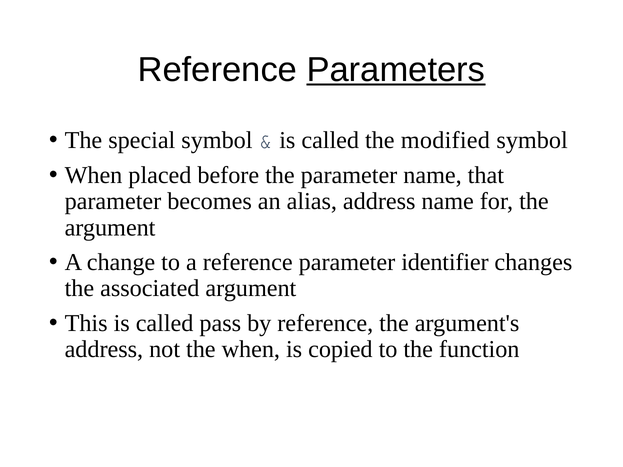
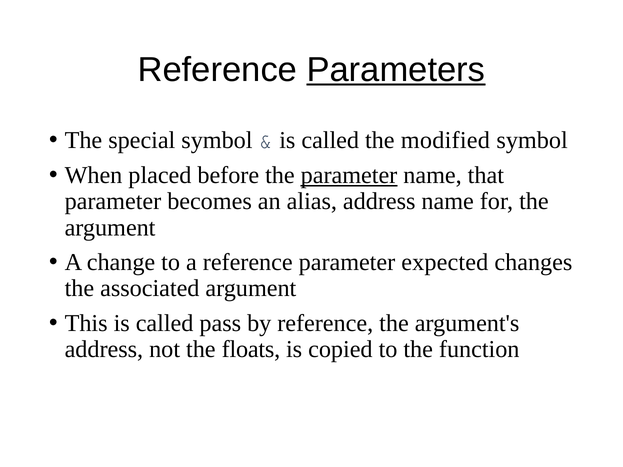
parameter underline: none -> present (349, 175)
identifier: identifier -> expected (445, 262)
the when: when -> floats (251, 350)
